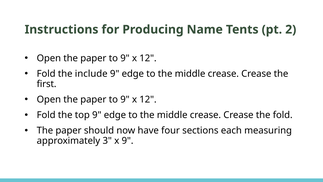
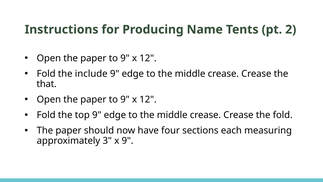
first: first -> that (47, 84)
